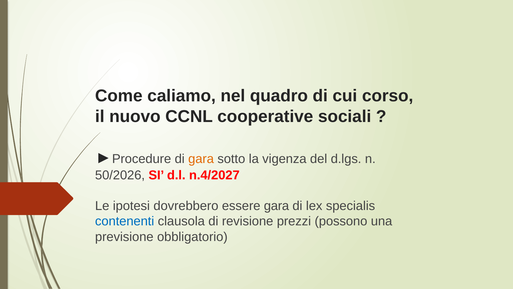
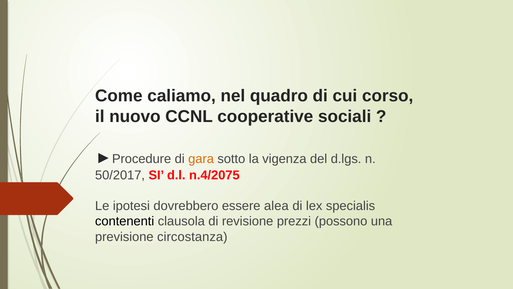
50/2026: 50/2026 -> 50/2017 (120, 175)
n.4/2027: n.4/2027 -> n.4/2075 (214, 175)
essere gara: gara -> alea (276, 206)
contenenti colour: blue -> black (125, 221)
obbligatorio: obbligatorio -> circostanza (192, 236)
